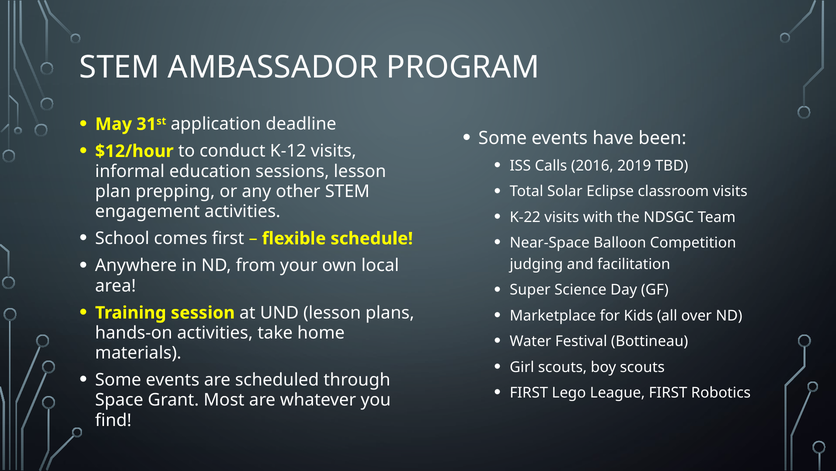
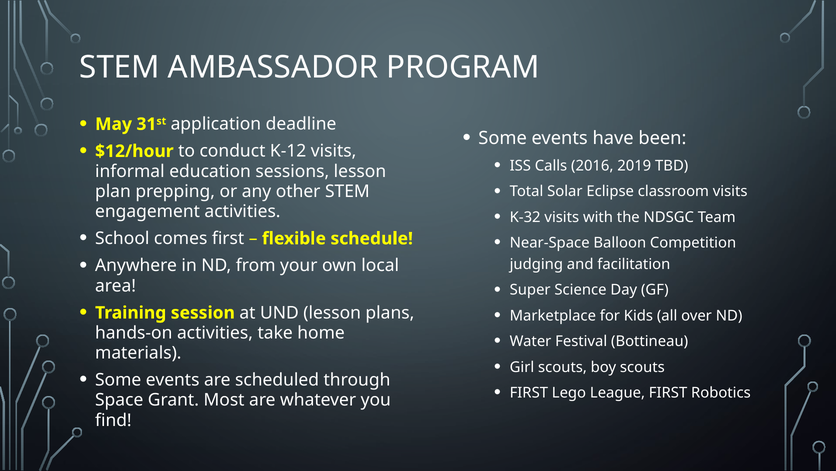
K-22: K-22 -> K-32 (525, 217)
